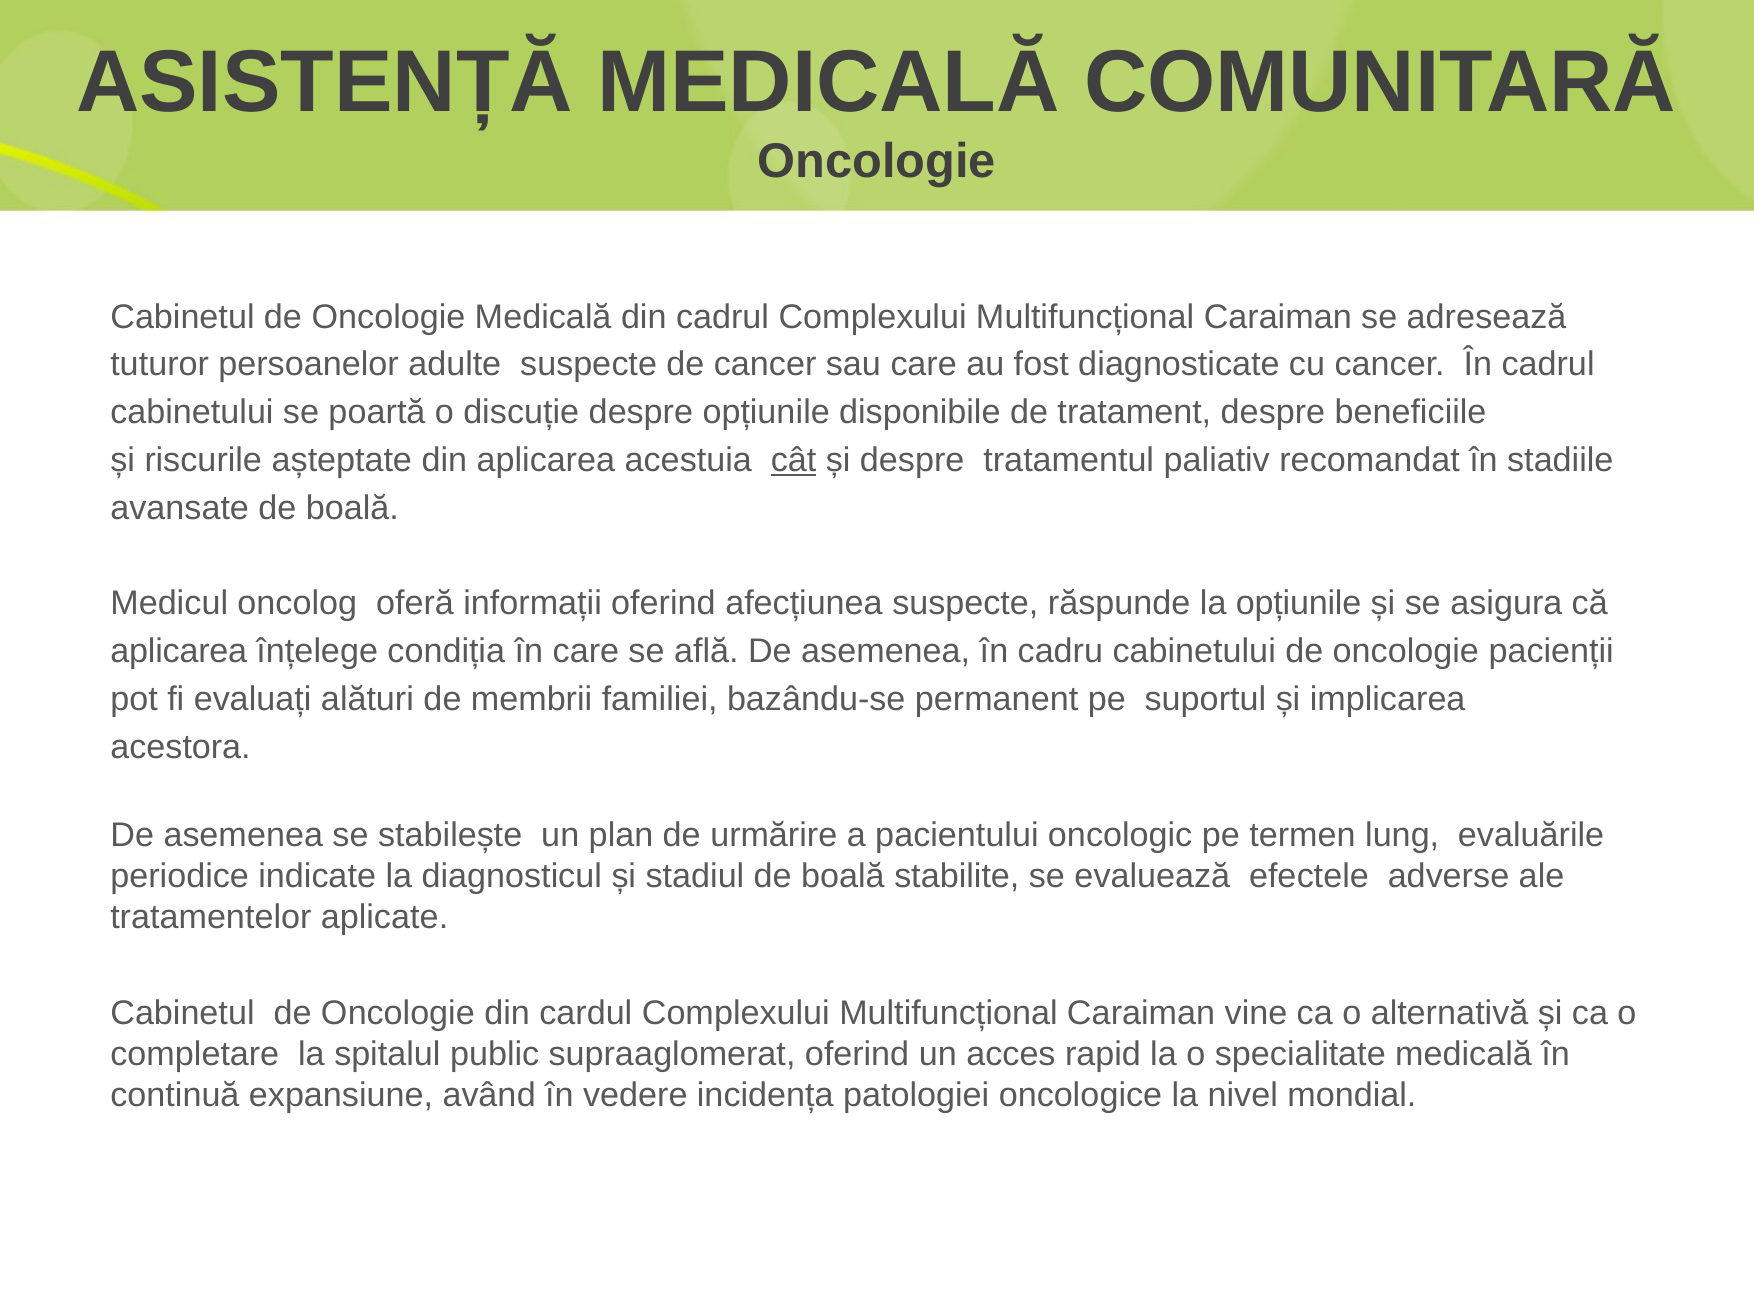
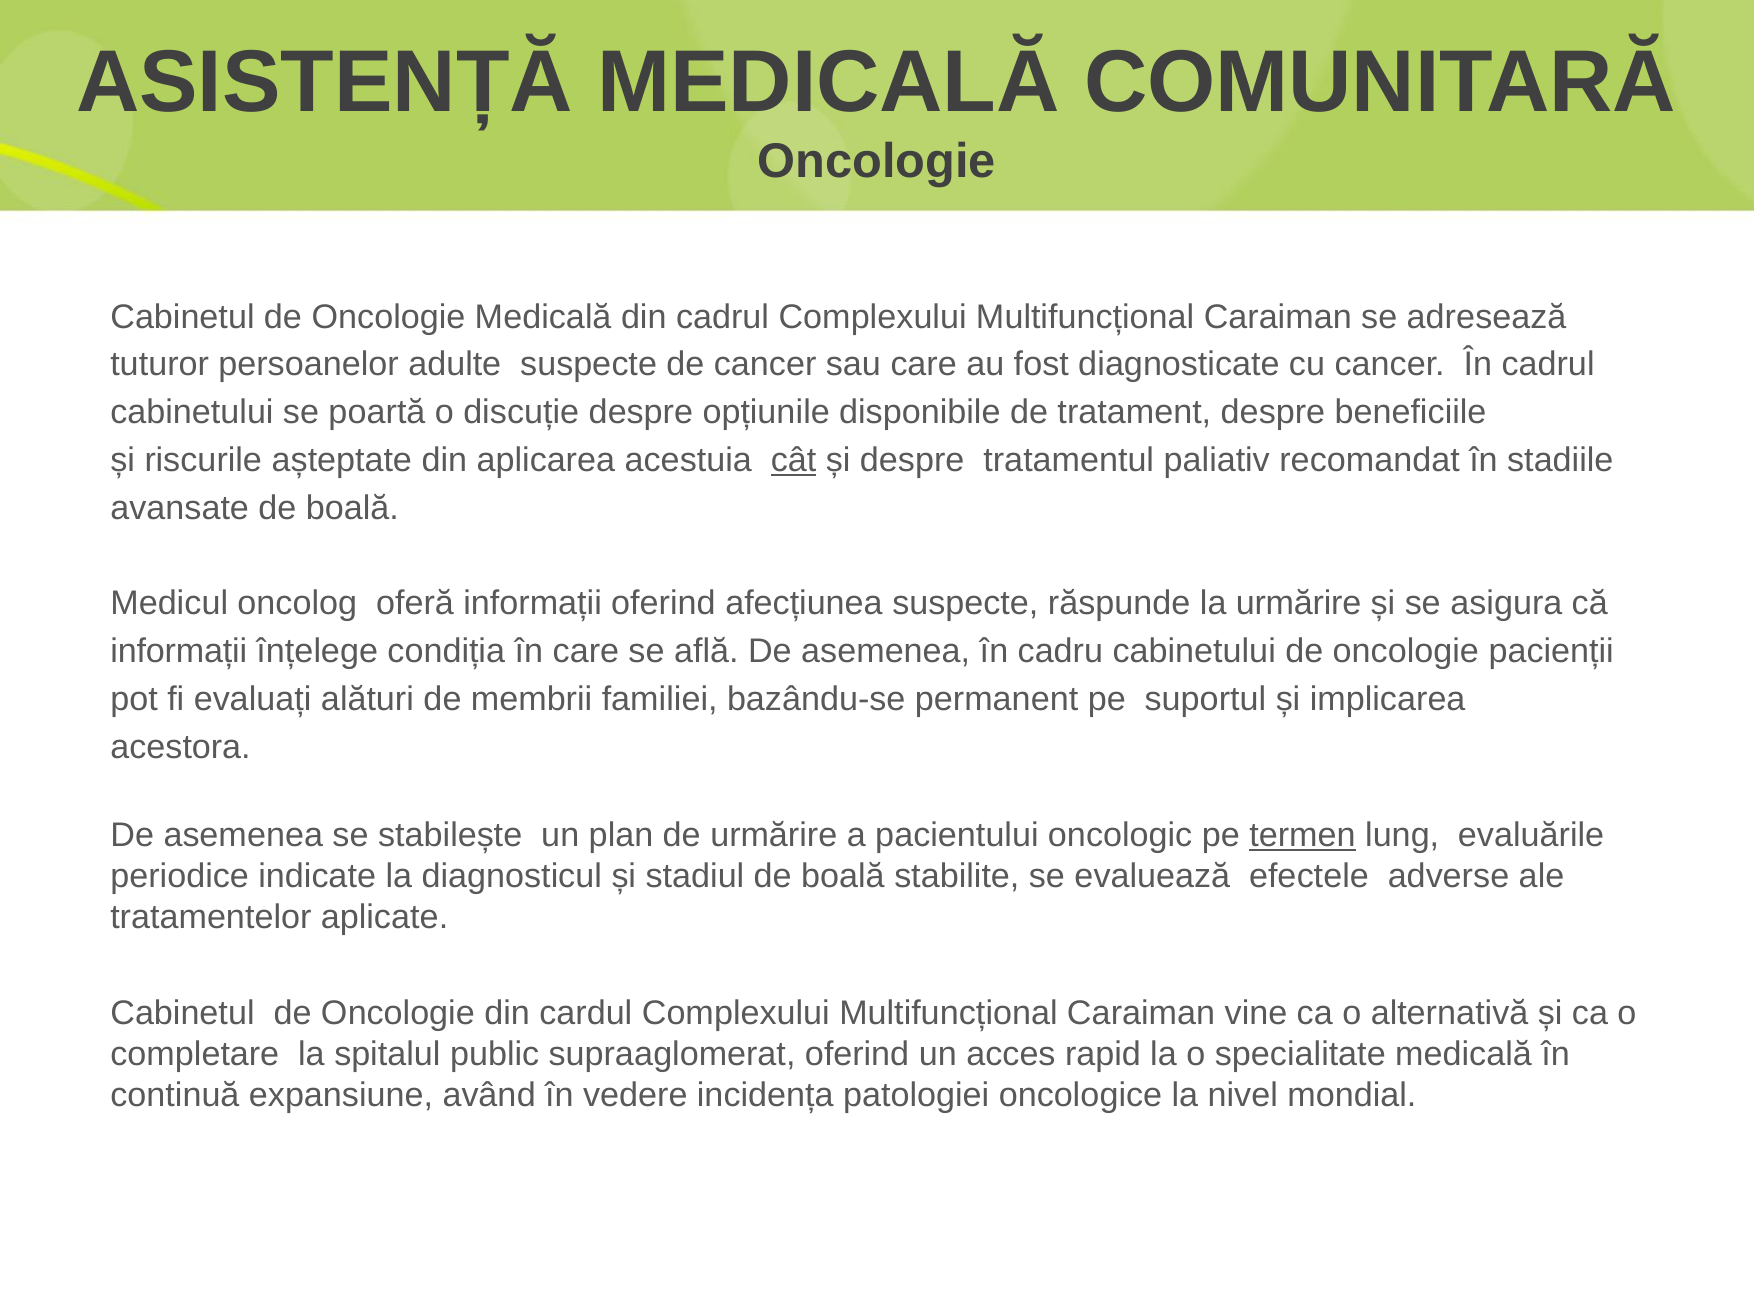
la opțiunile: opțiunile -> urmărire (1299, 604)
aplicarea: aplicarea -> informații (179, 652)
termen underline: none -> present (1302, 836)
